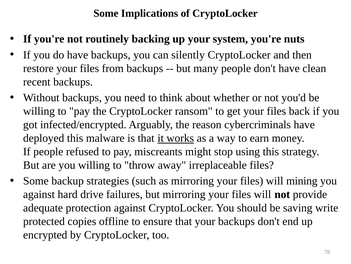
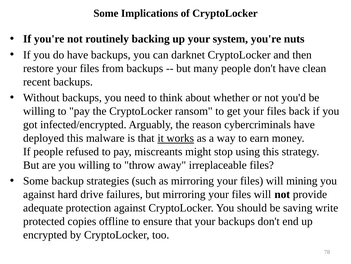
silently: silently -> darknet (188, 55)
